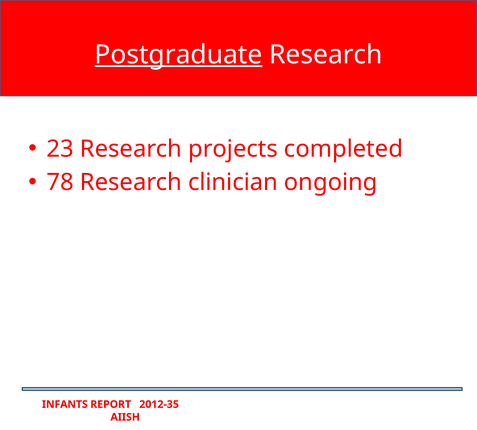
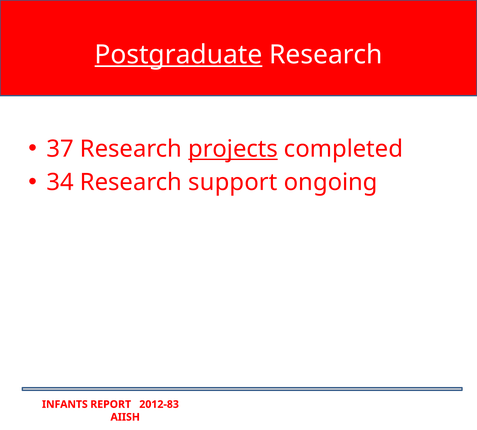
23: 23 -> 37 (60, 149)
projects underline: none -> present (233, 149)
78: 78 -> 34 (60, 182)
clinician: clinician -> support (233, 182)
2012-35: 2012-35 -> 2012-83 (159, 404)
